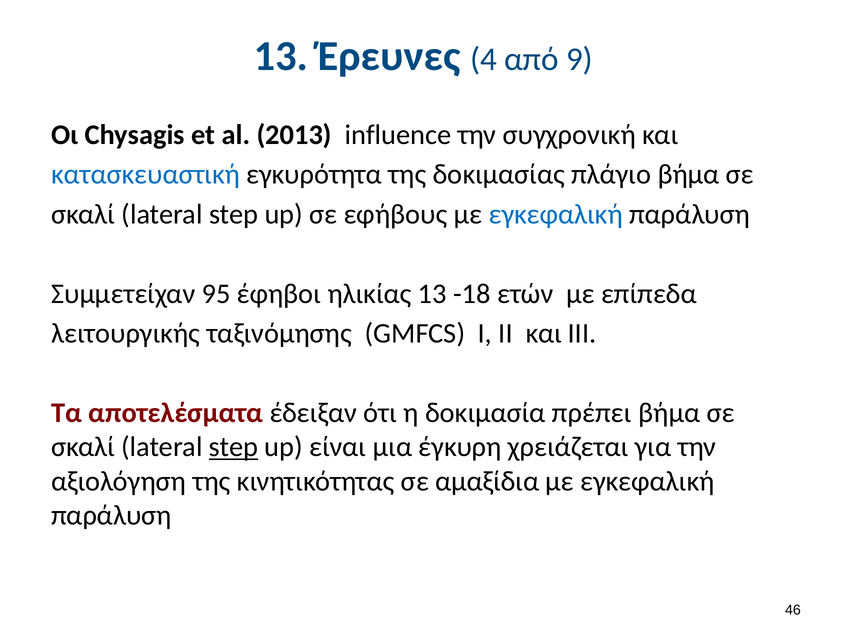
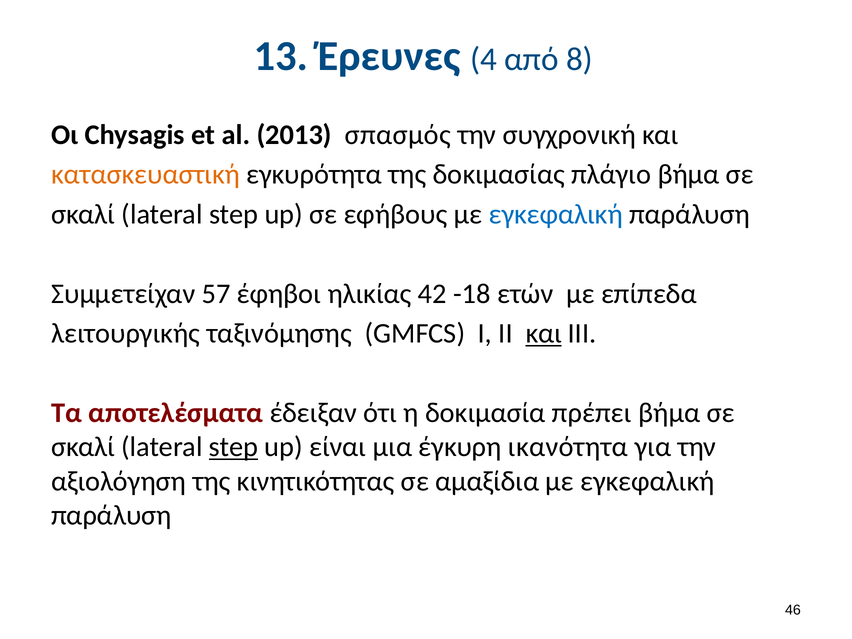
9: 9 -> 8 (580, 59)
influence: influence -> σπασμός (398, 135)
κατασκευαστική colour: blue -> orange (146, 175)
95: 95 -> 57 (216, 294)
ηλικίας 13: 13 -> 42 (432, 294)
και underline: none -> present (544, 334)
χρειάζεται: χρειάζεται -> ικανότητα (568, 447)
